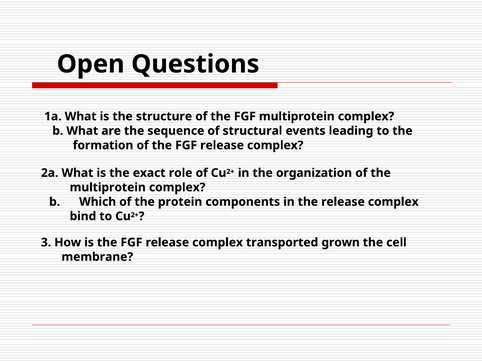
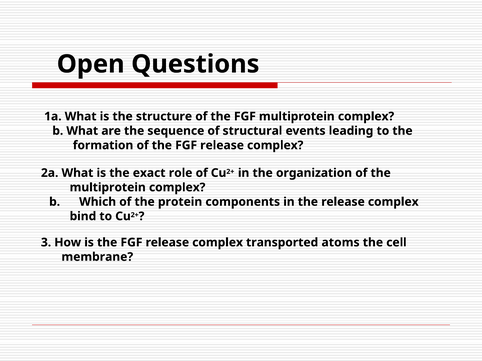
grown: grown -> atoms (341, 243)
